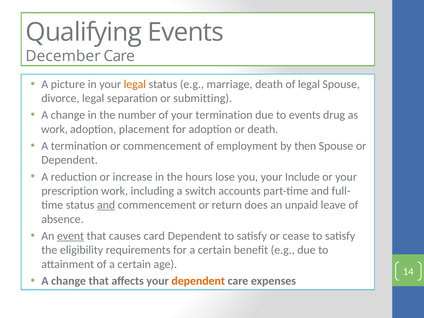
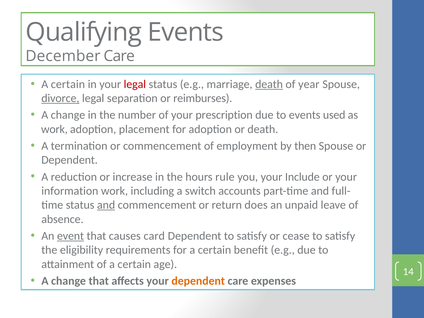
picture: picture -> certain (68, 84)
legal colour: orange -> red (135, 84)
death underline: none -> present (269, 84)
of legal: legal -> year (309, 84)
divorce underline: none -> present (60, 98)
submitting: submitting -> reimburses (203, 98)
your termination: termination -> prescription (224, 115)
drug: drug -> used (334, 115)
lose: lose -> rule (225, 177)
prescription: prescription -> information (70, 191)
